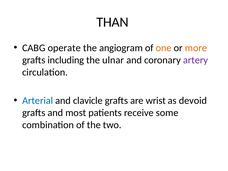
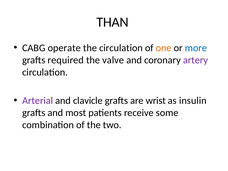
the angiogram: angiogram -> circulation (121, 48)
more colour: orange -> blue (196, 48)
including: including -> required (66, 60)
ulnar: ulnar -> valve (113, 60)
Arterial colour: blue -> purple (38, 101)
devoid: devoid -> insulin (193, 101)
